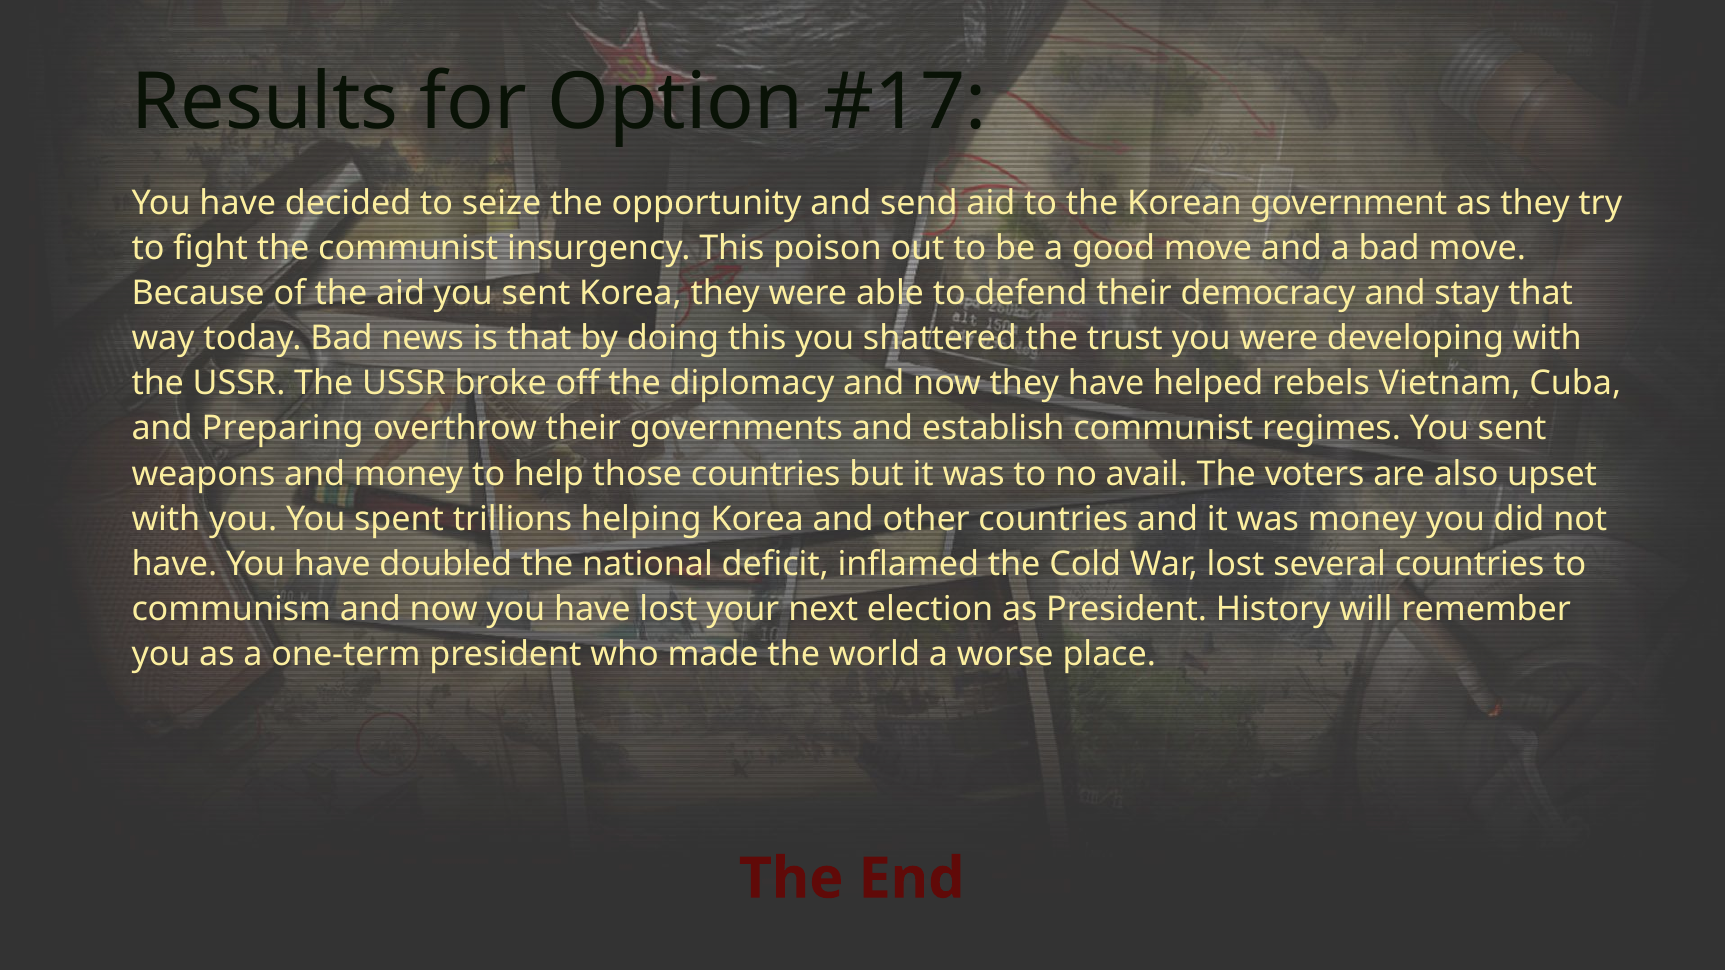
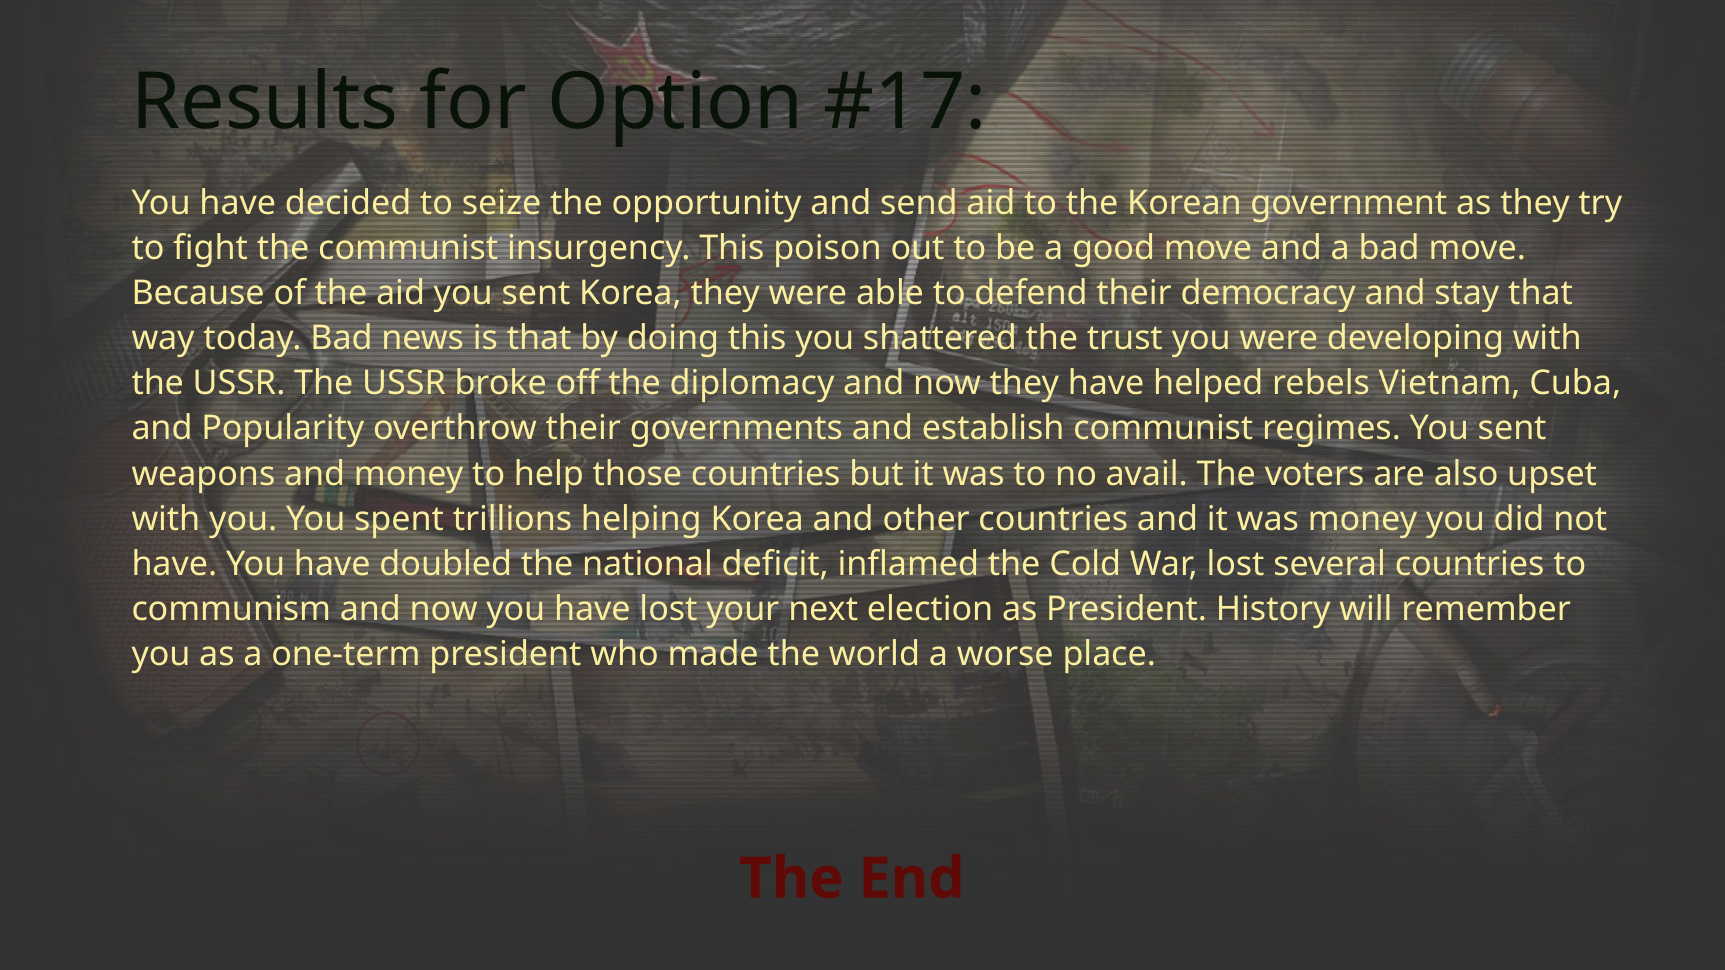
Preparing: Preparing -> Popularity (283, 429)
